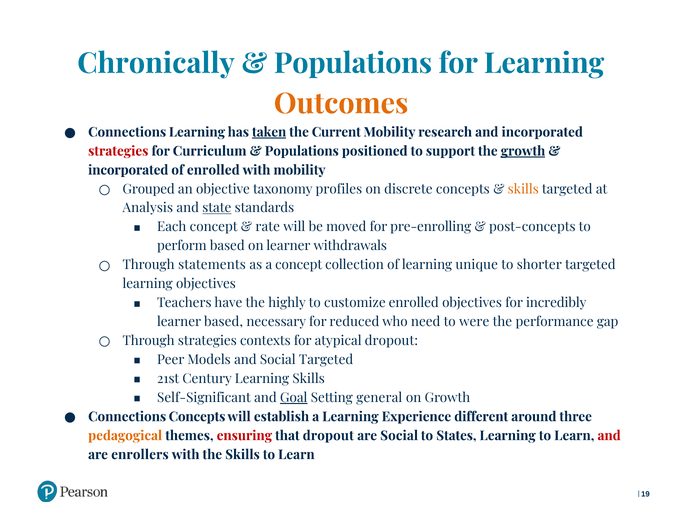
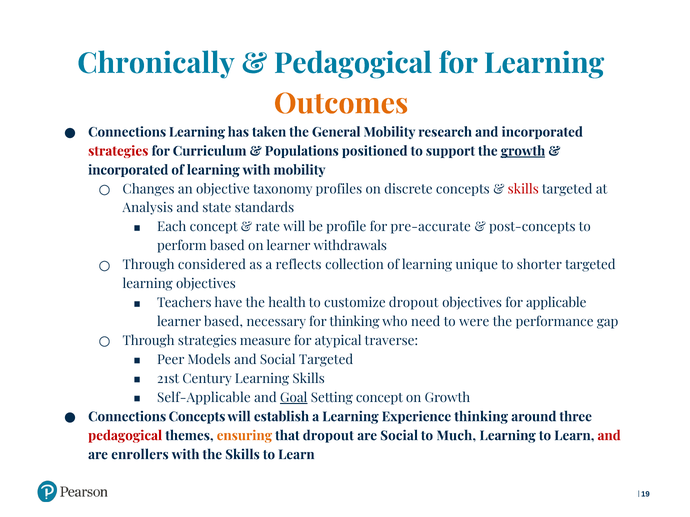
Populations: Populations -> Pedagogical (353, 64)
taken underline: present -> none (269, 132)
Current: Current -> General (336, 132)
enrolled: enrolled -> learning (213, 170)
Grouped: Grouped -> Changes (149, 189)
skills colour: orange -> red (523, 189)
state underline: present -> none (217, 208)
moved: moved -> profile (346, 227)
pre-enrolling: pre-enrolling -> pre-accurate (431, 227)
statements: statements -> considered (212, 265)
a concept: concept -> reflects (299, 265)
highly: highly -> health (287, 303)
customize enrolled: enrolled -> dropout (414, 303)
incredibly: incredibly -> applicable (556, 303)
for reduced: reduced -> thinking (354, 322)
contexts: contexts -> measure (265, 341)
atypical dropout: dropout -> traverse (391, 341)
Self-Significant: Self-Significant -> Self-Applicable (204, 398)
Setting general: general -> concept (379, 398)
Experience different: different -> thinking (481, 417)
pedagogical colour: orange -> red (125, 436)
ensuring colour: red -> orange (244, 436)
States: States -> Much (456, 436)
